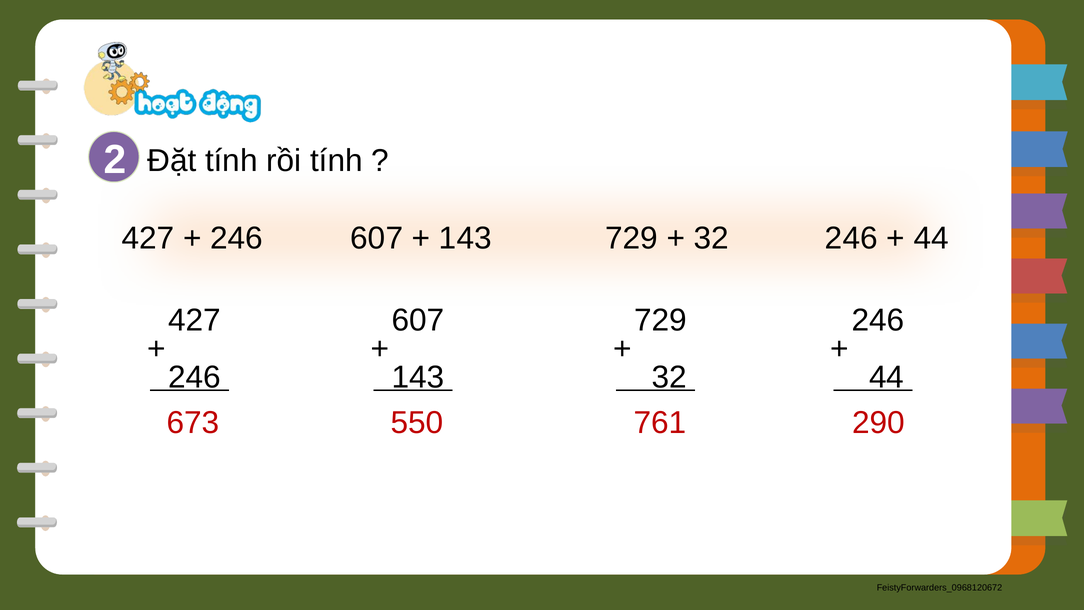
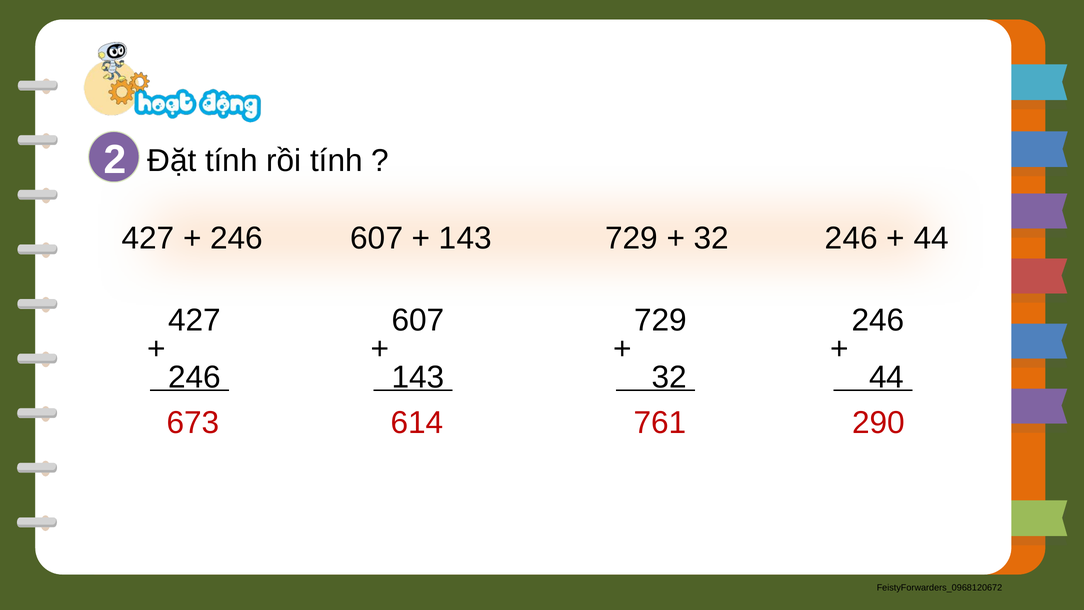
550: 550 -> 614 (417, 423)
